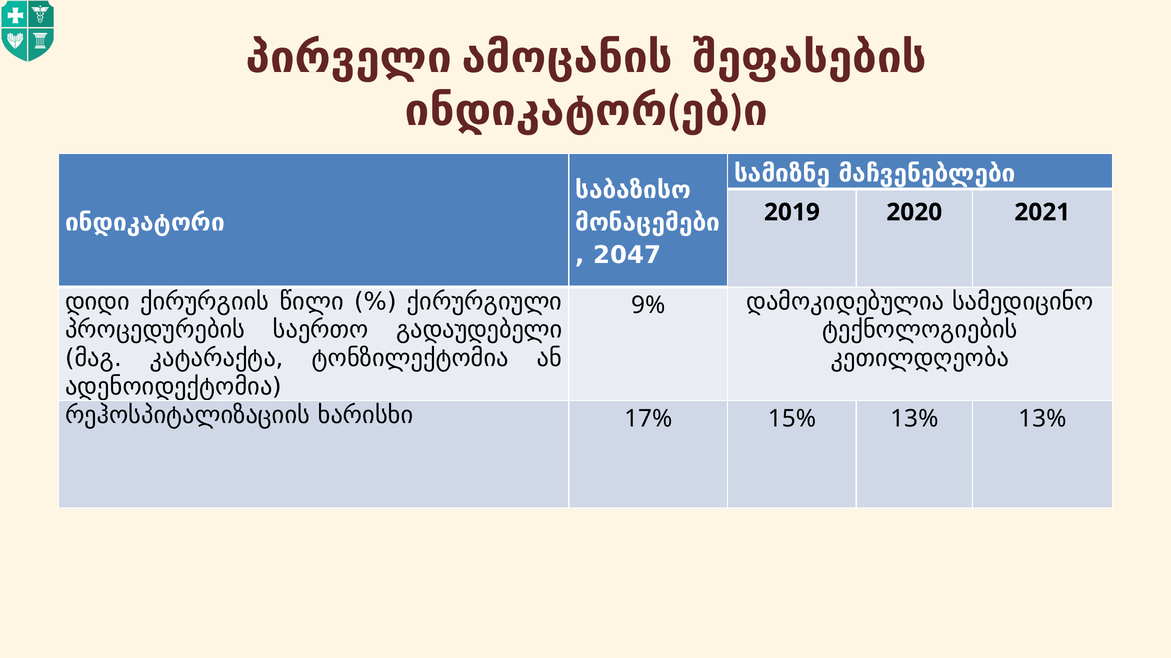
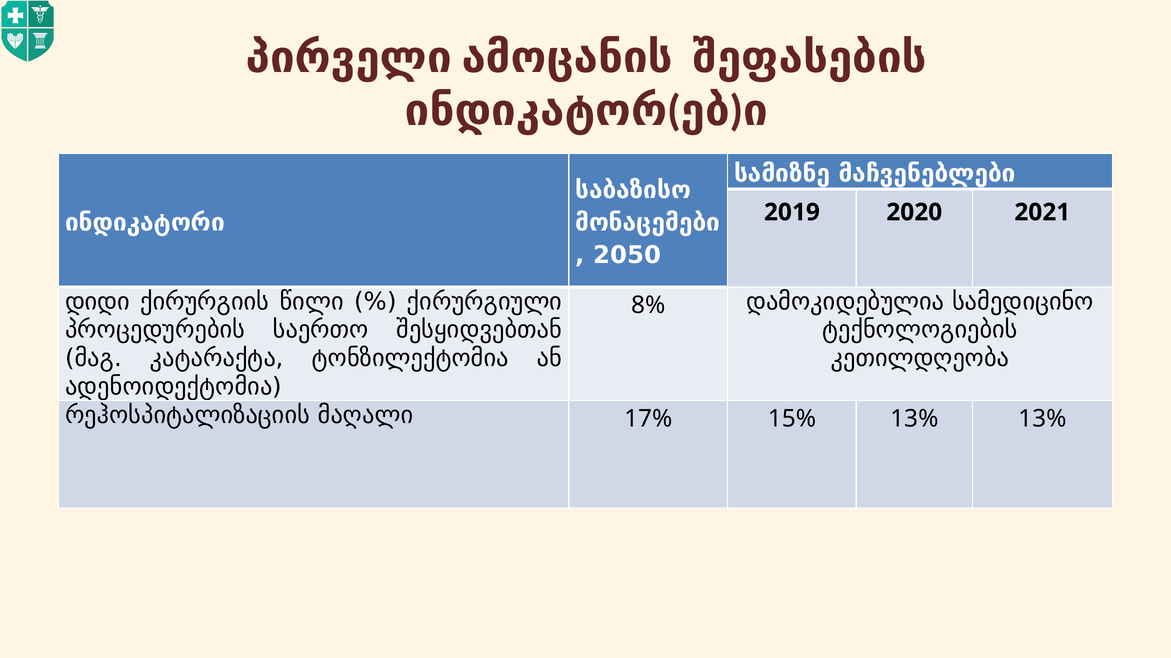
2047: 2047 -> 2050 (627, 256)
9%: 9% -> 8% (648, 305)
გადაუდებელი: გადაუდებელი -> შესყიდვებთან (479, 330)
ხარისხი: ხარისხი -> მაღალი (365, 415)
